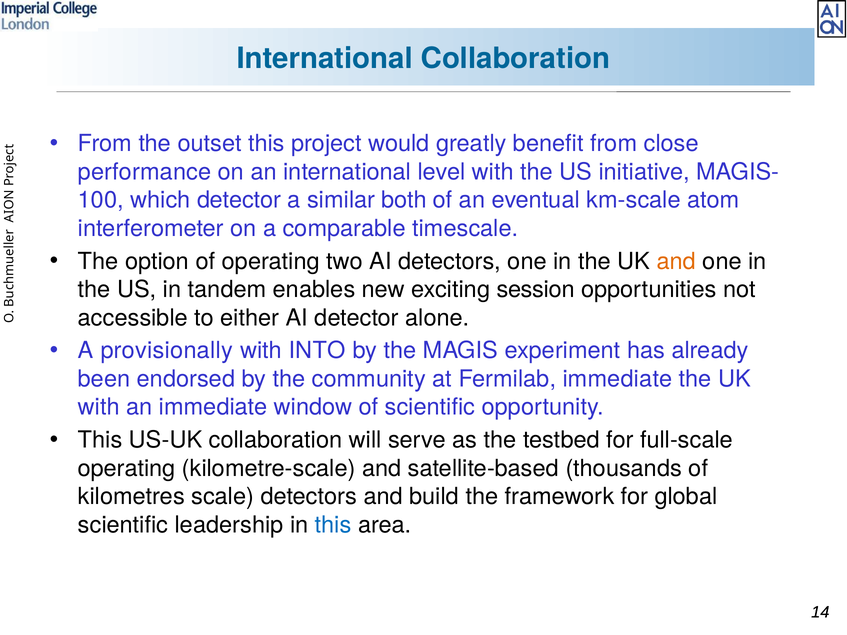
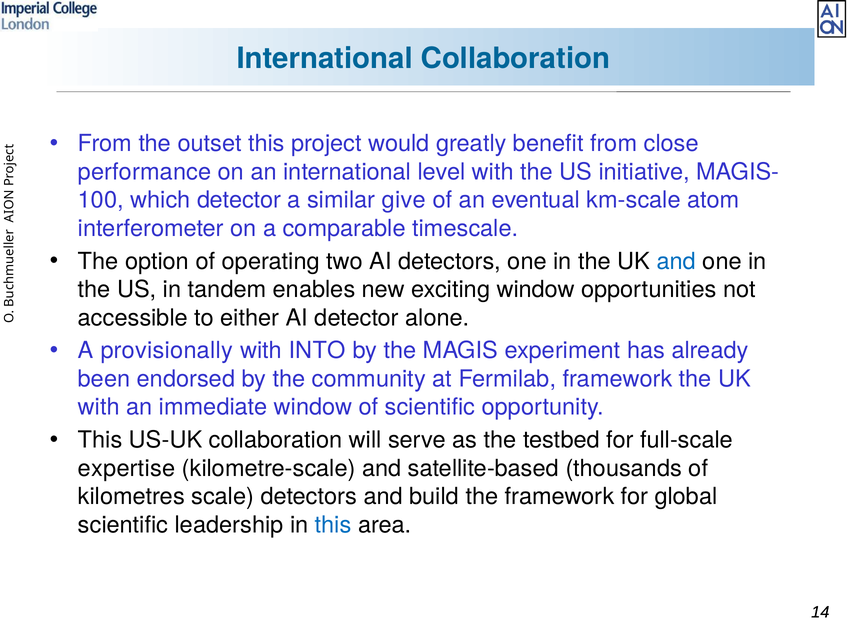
both: both -> give (404, 200)
and colour: orange -> blue (676, 261)
exciting session: session -> window (536, 290)
Fermilab immediate: immediate -> framework (618, 379)
operating: operating -> expertise (127, 469)
